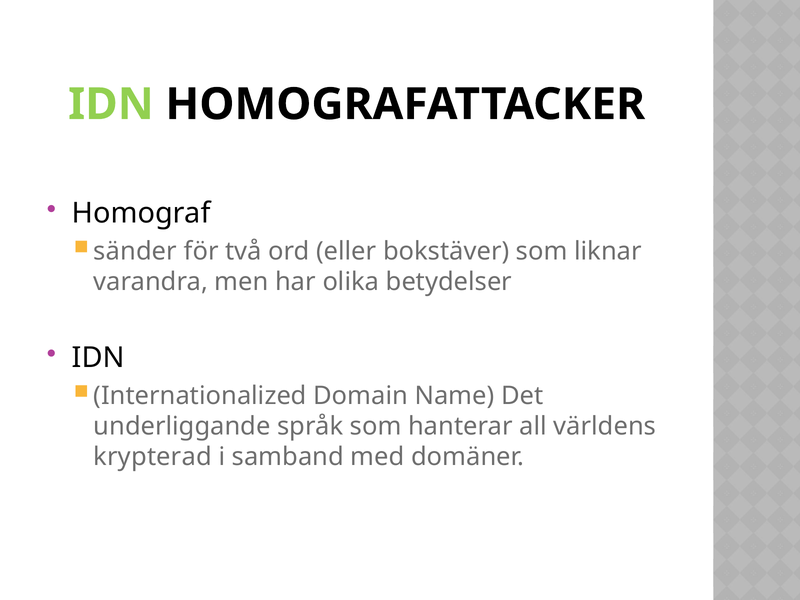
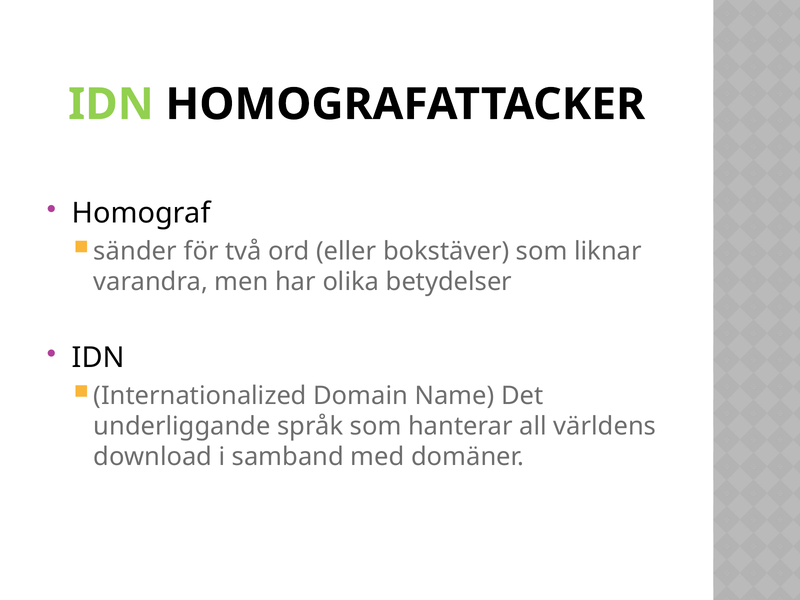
krypterad: krypterad -> download (153, 457)
